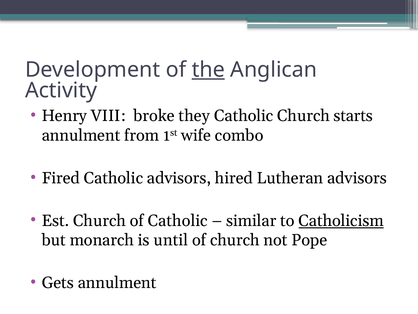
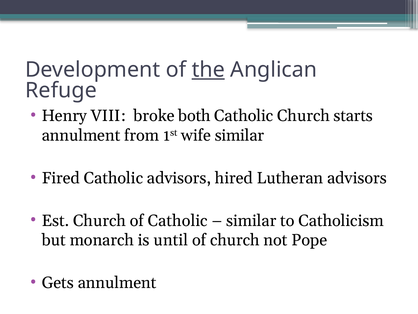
Activity: Activity -> Refuge (61, 90)
they: they -> both (194, 116)
wife combo: combo -> similar (239, 135)
Catholicism underline: present -> none (341, 220)
